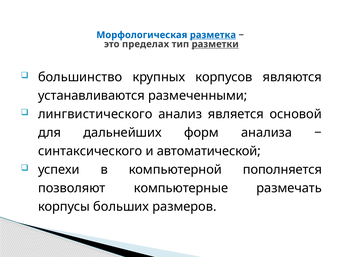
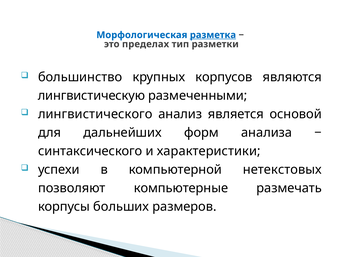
разметки underline: present -> none (215, 44)
устанавливаются: устанавливаются -> лингвистическую (91, 95)
автоматической: автоматической -> характеристики (209, 151)
пополняется: пополняется -> нетекстовых (282, 169)
